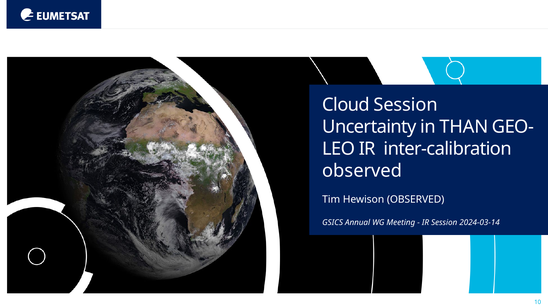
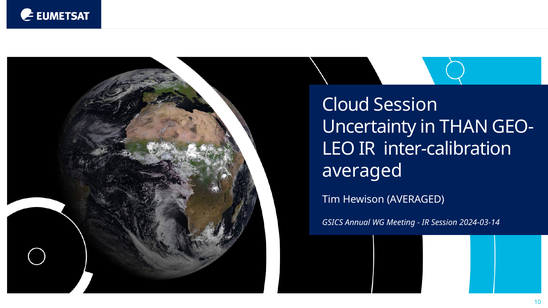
observed: observed -> averaged (362, 171)
Hewison OBSERVED: OBSERVED -> AVERAGED (416, 200)
